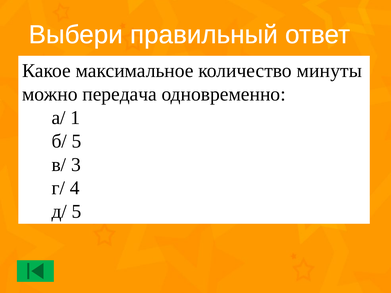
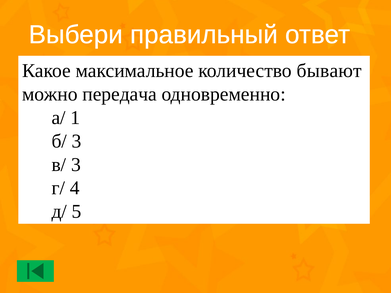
минуты: минуты -> бывают (329, 71)
б/ 5: 5 -> 3 (77, 141)
